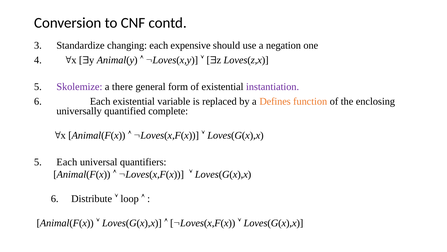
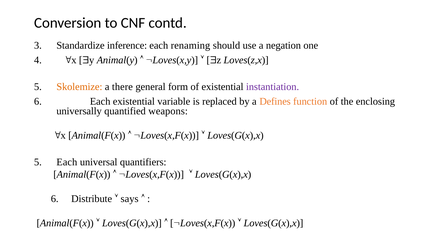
changing: changing -> inference (127, 45)
expensive: expensive -> renaming (190, 45)
Skolemize colour: purple -> orange (79, 87)
complete: complete -> weapons (168, 111)
loop: loop -> says (130, 198)
